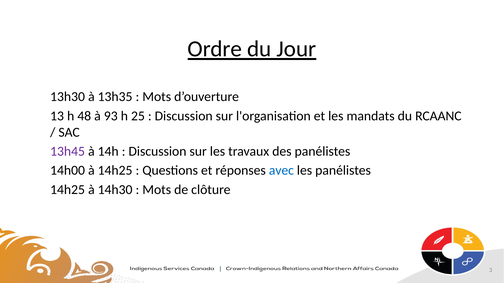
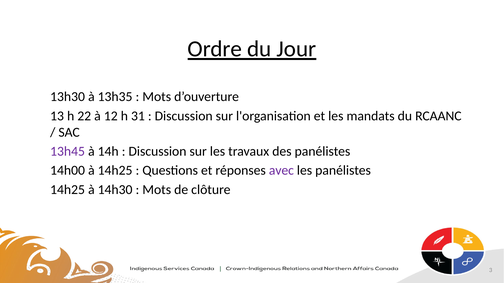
48: 48 -> 22 (84, 116)
93: 93 -> 12 (111, 116)
25: 25 -> 31 (138, 116)
avec colour: blue -> purple (281, 171)
